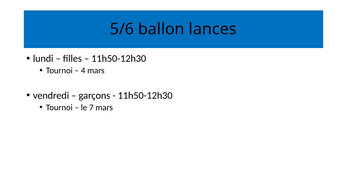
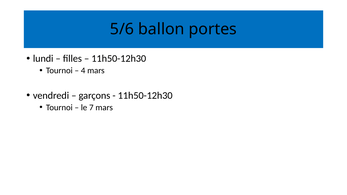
lances: lances -> portes (213, 29)
